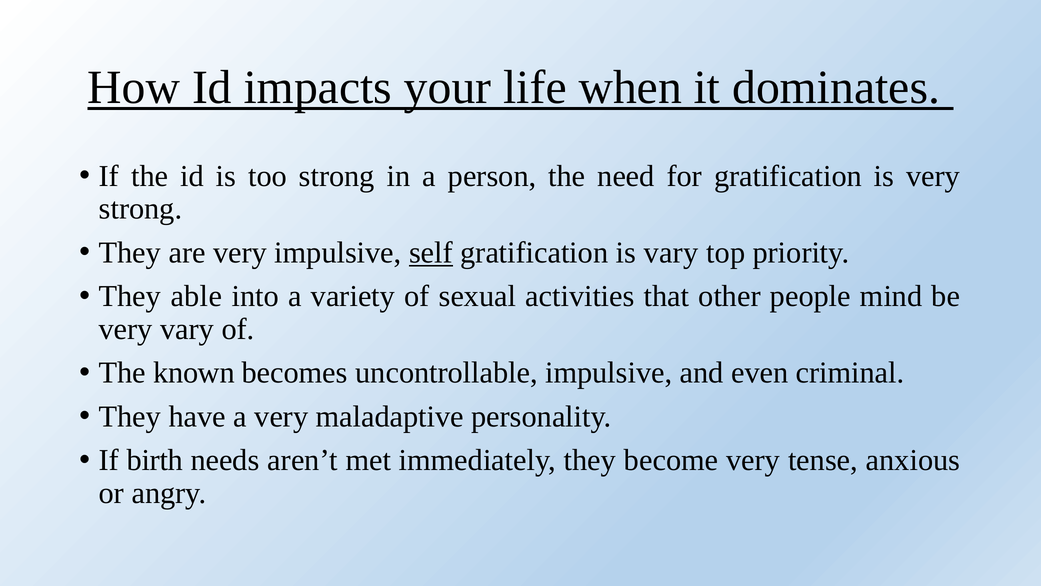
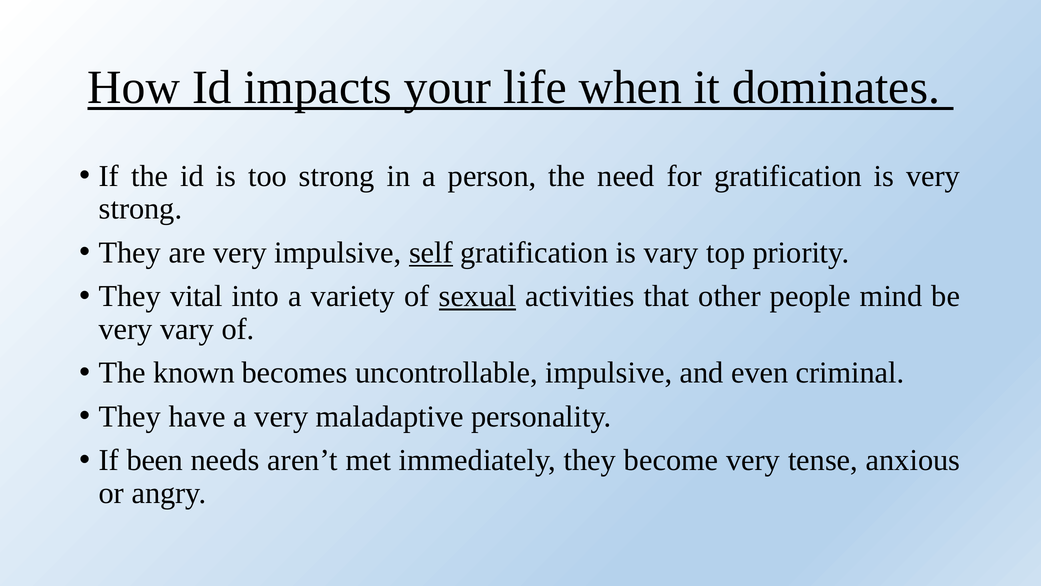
able: able -> vital (197, 296)
sexual underline: none -> present (477, 296)
birth: birth -> been (155, 460)
